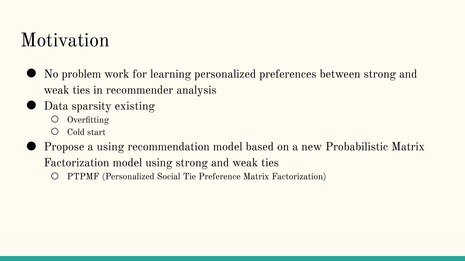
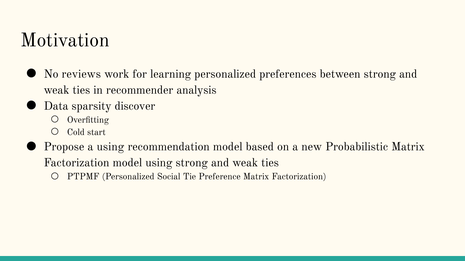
problem: problem -> reviews (81, 74)
existing: existing -> discover (135, 106)
